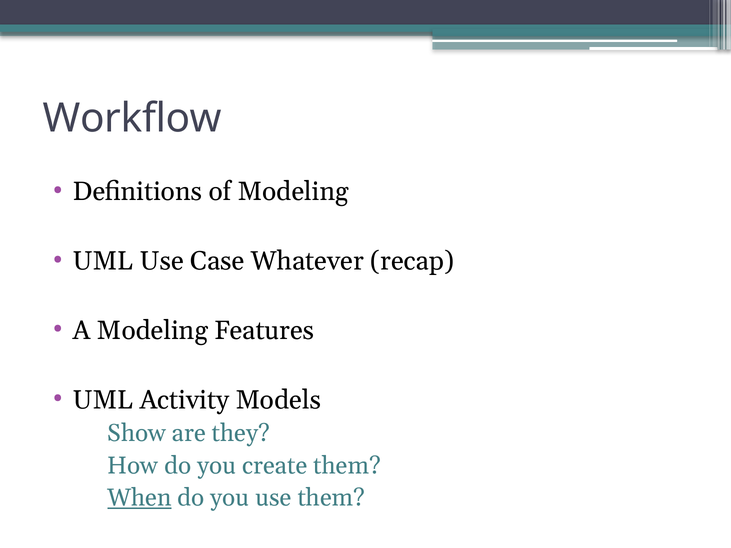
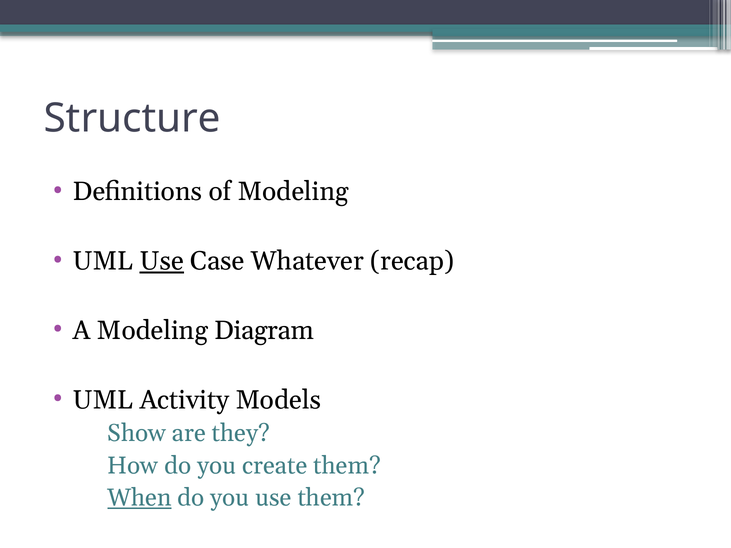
Workflow: Workflow -> Structure (132, 119)
Use underline: none -> present (162, 261)
Features: Features -> Diagram (264, 331)
